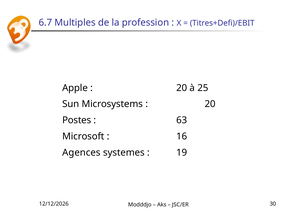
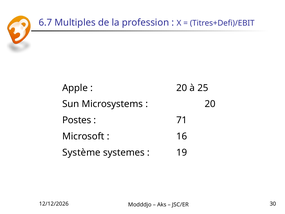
63: 63 -> 71 (182, 120)
Agences: Agences -> Système (81, 152)
